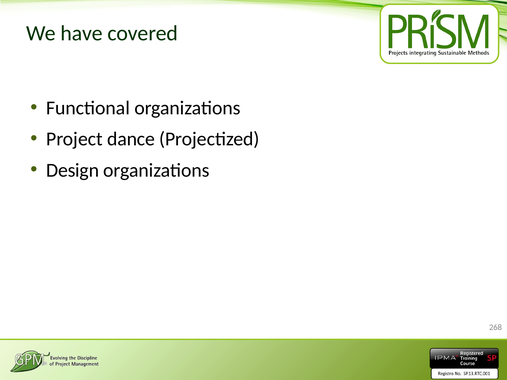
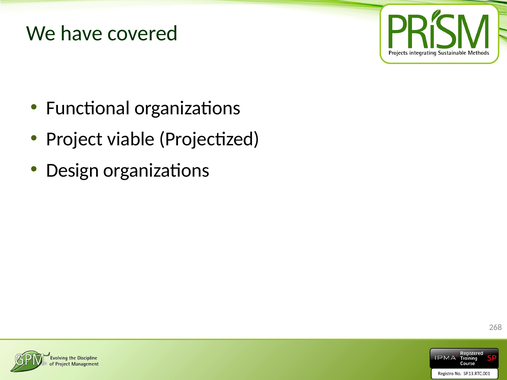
dance: dance -> viable (131, 139)
